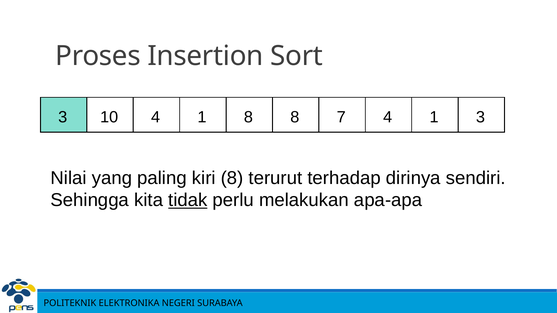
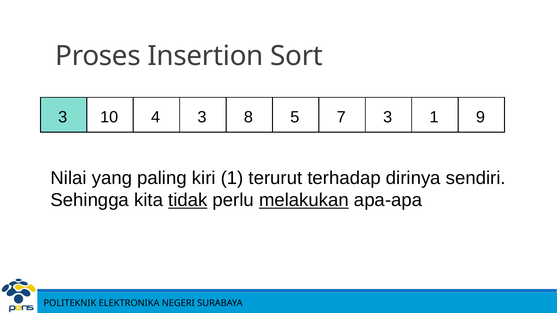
10 1: 1 -> 3 (202, 117)
8 8: 8 -> 5 (295, 117)
7 4: 4 -> 3 (388, 117)
1 3: 3 -> 9 (480, 117)
kiri 8: 8 -> 1 (232, 178)
melakukan underline: none -> present (304, 200)
